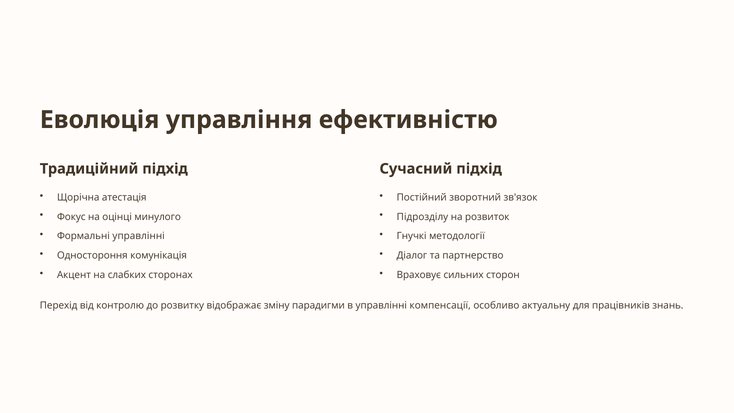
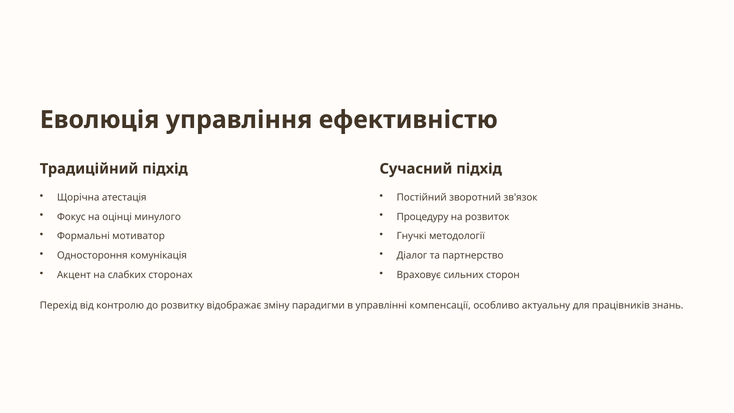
Підрозділу: Підрозділу -> Процедуру (423, 217)
Формальні управлінні: управлінні -> мотиватор (139, 236)
